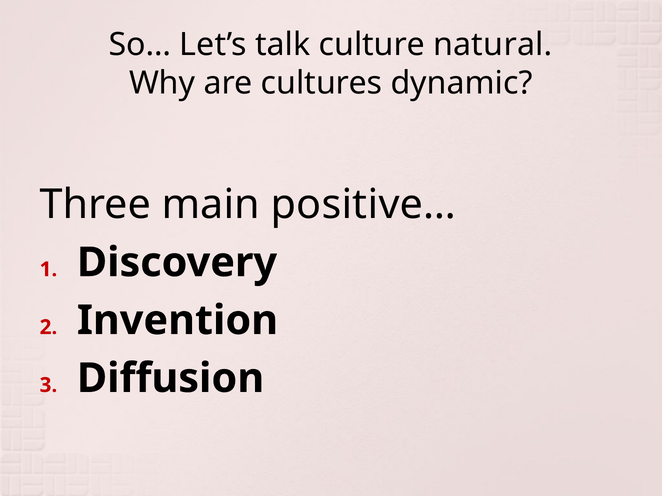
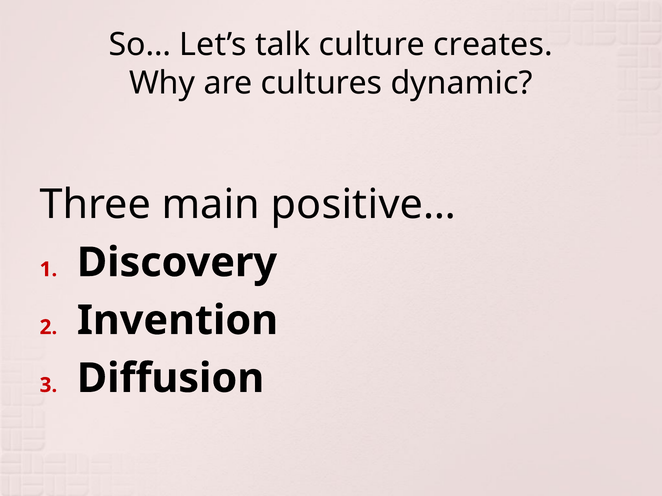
natural: natural -> creates (493, 45)
